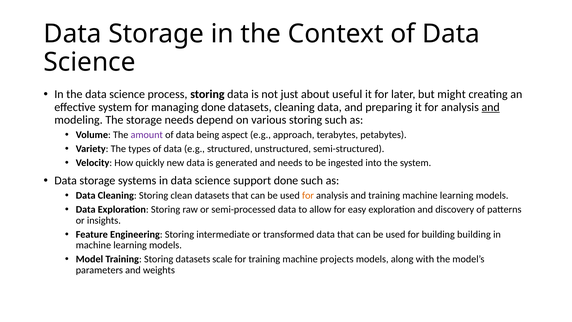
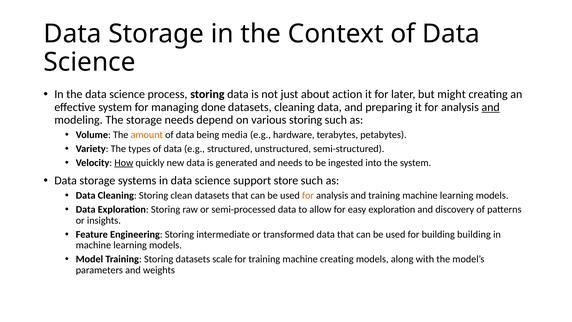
useful: useful -> action (347, 94)
amount colour: purple -> orange (147, 135)
aspect: aspect -> media (235, 135)
approach: approach -> hardware (294, 135)
How underline: none -> present (124, 163)
support done: done -> store (286, 180)
machine projects: projects -> creating (337, 259)
